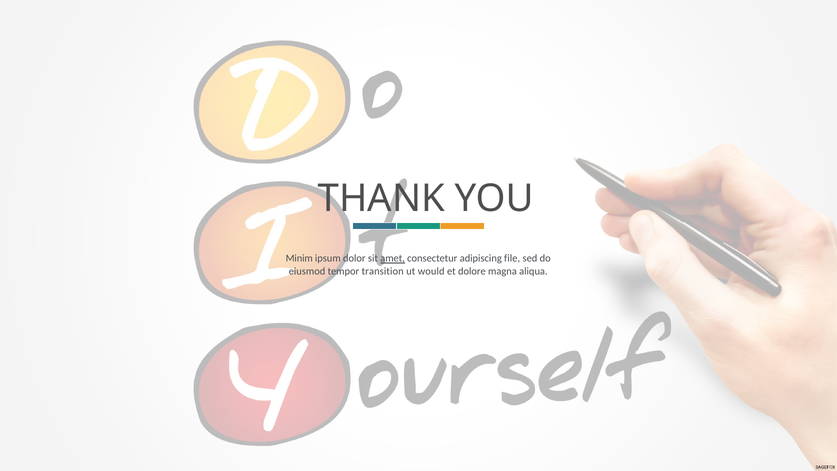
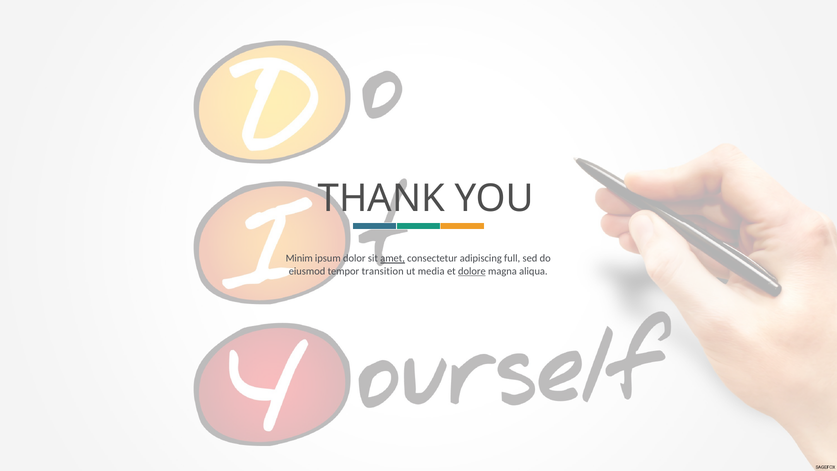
file: file -> full (512, 258)
would: would -> media (431, 271)
dolore underline: none -> present (472, 271)
